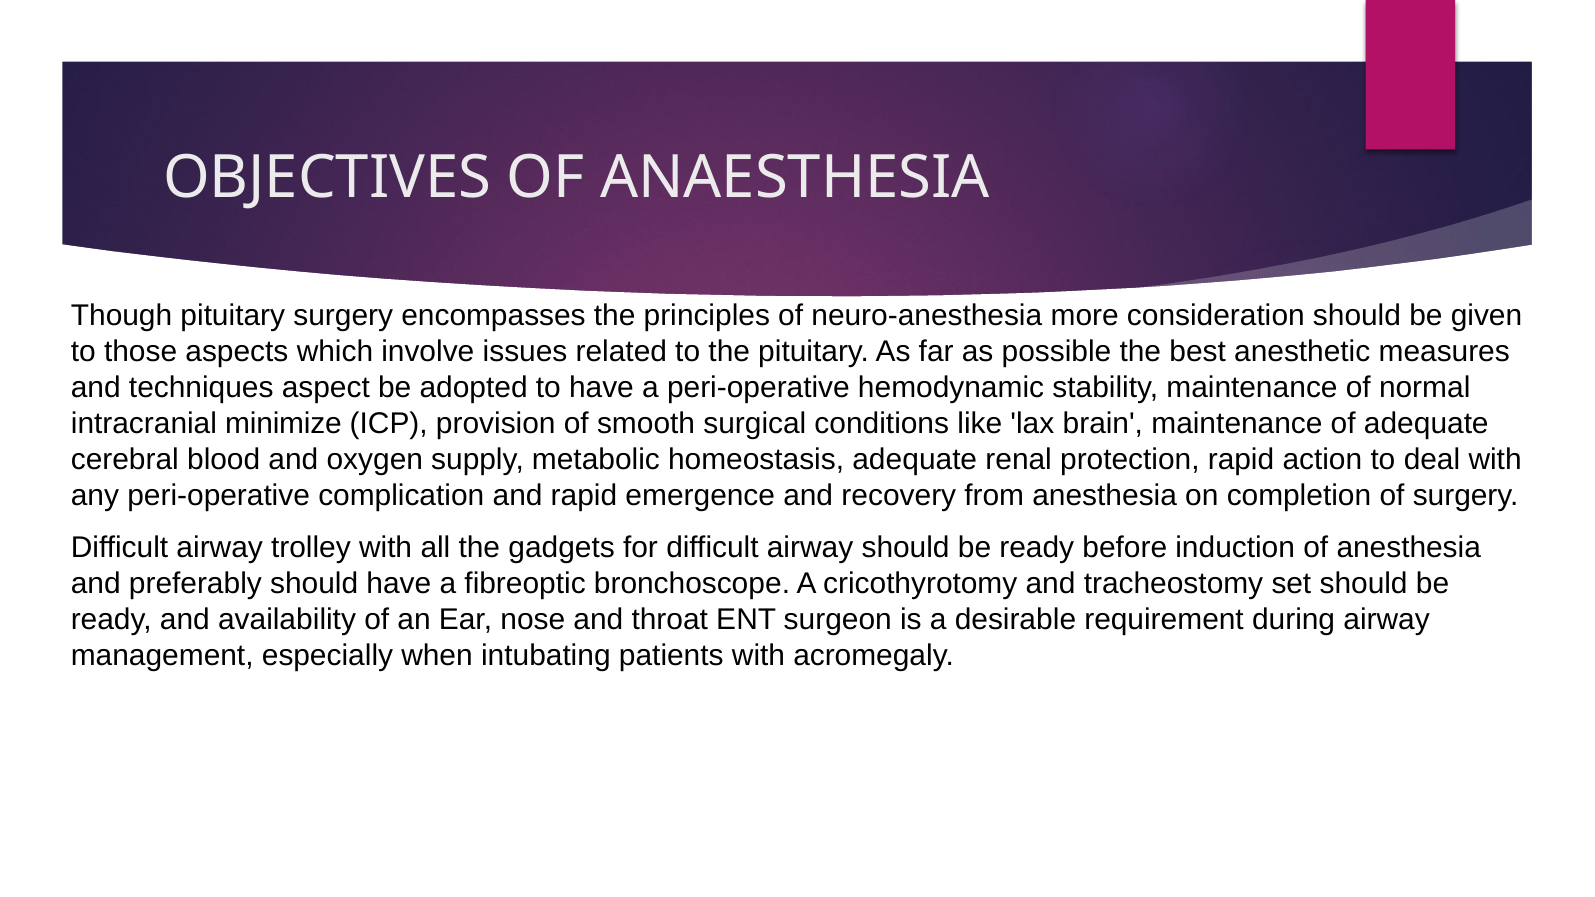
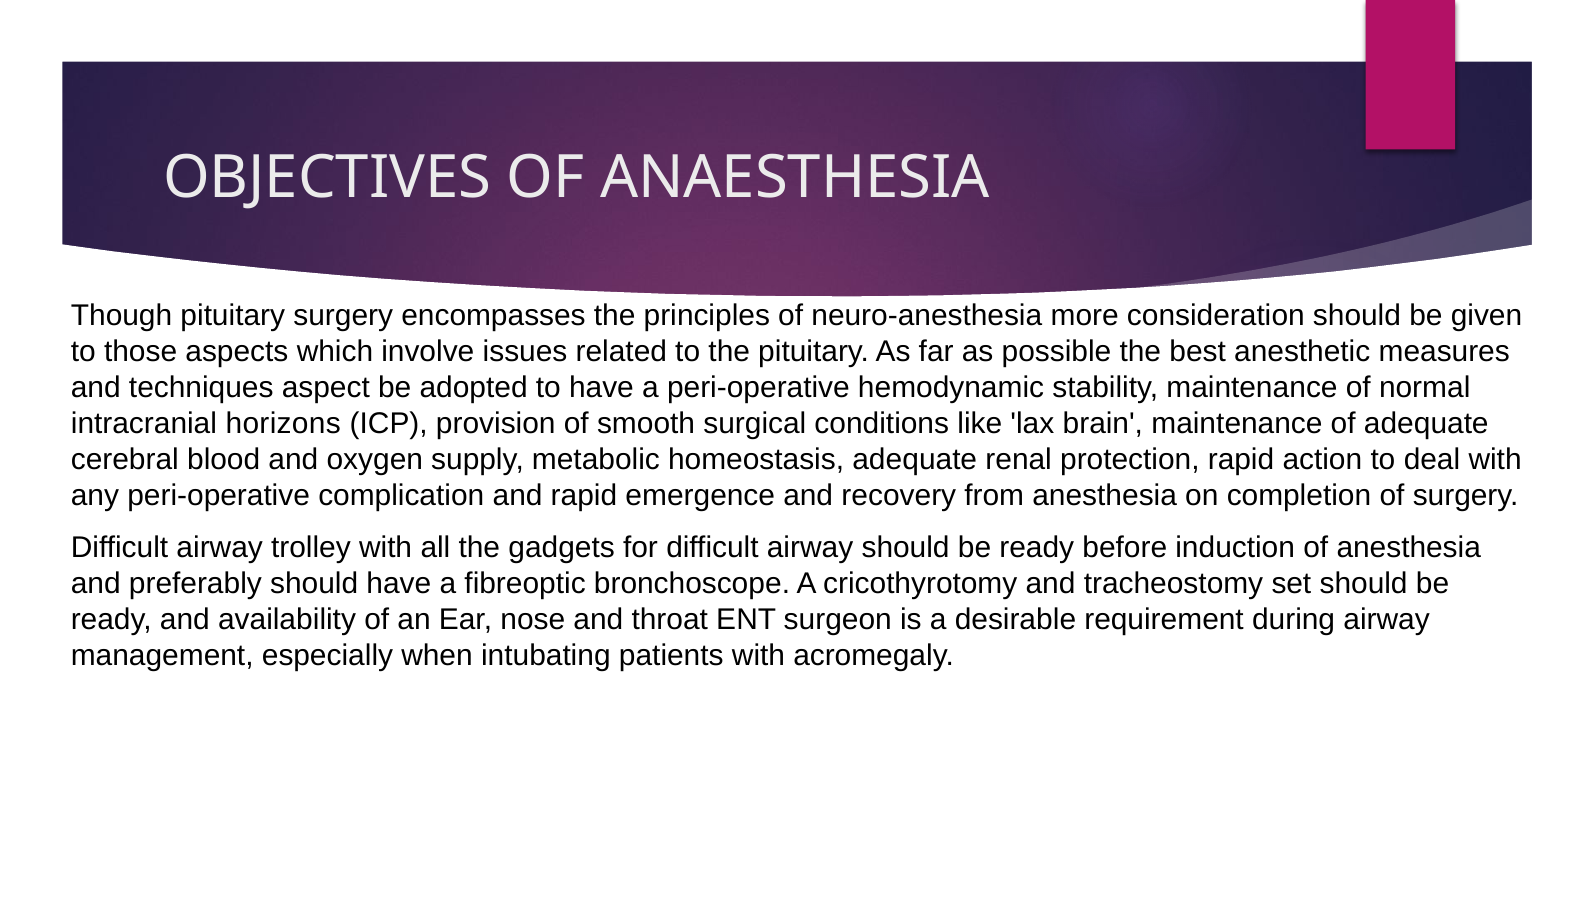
minimize: minimize -> horizons (283, 423)
